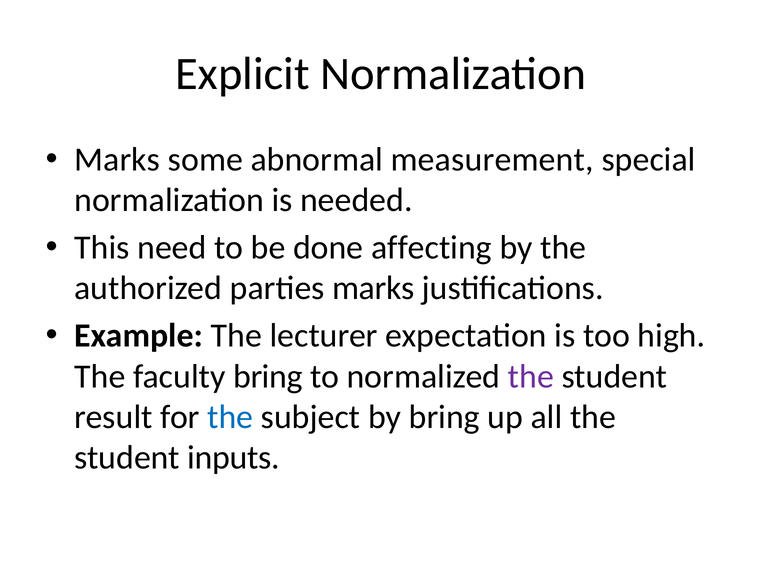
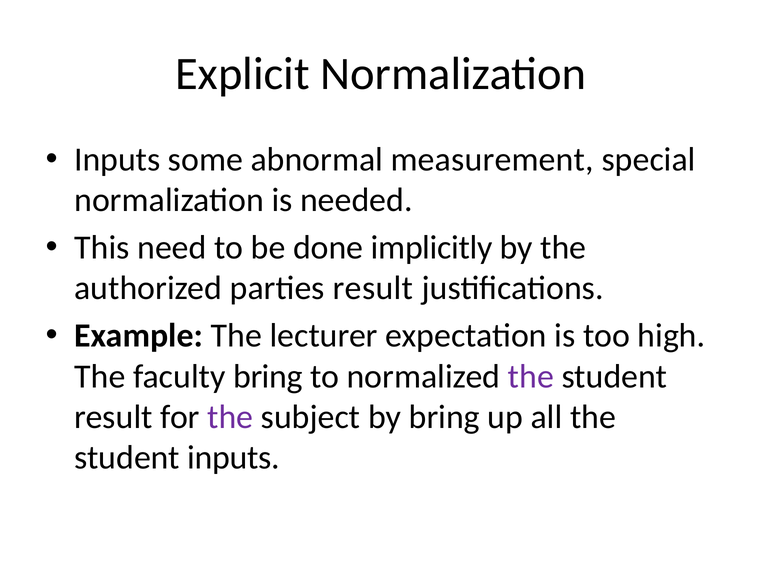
Marks: Marks -> Inputs (117, 160)
affecting: affecting -> implicitly (432, 248)
parties marks: marks -> result (373, 289)
the colour: blue -> purple (230, 417)
